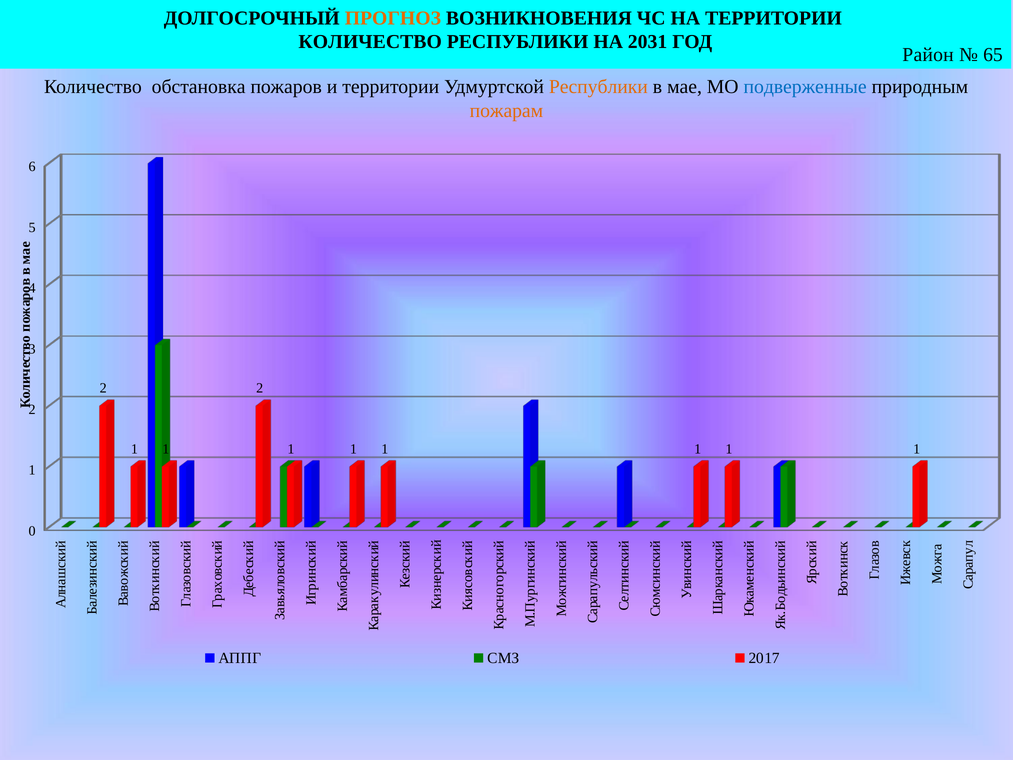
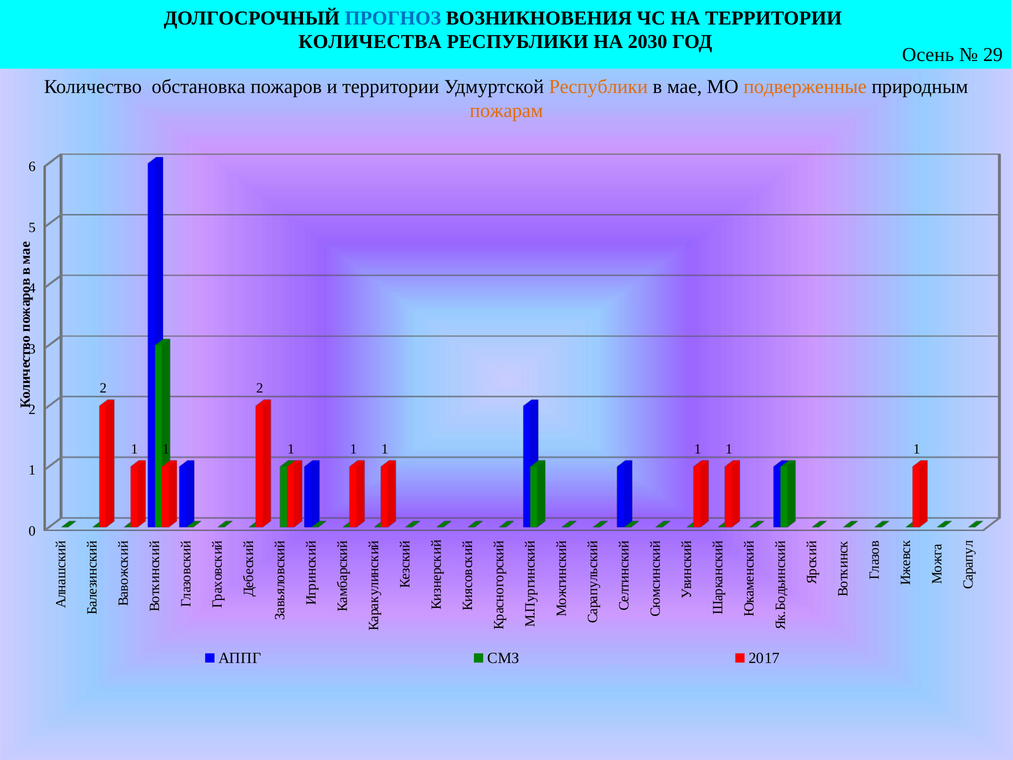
ПРОГНОЗ colour: orange -> blue (393, 18)
КОЛИЧЕСТВО: КОЛИЧЕСТВО -> КОЛИЧЕСТВА (370, 42)
2031: 2031 -> 2030 (648, 42)
Район: Район -> Осень (928, 55)
65: 65 -> 29 (993, 55)
подверженные colour: blue -> orange (805, 87)
